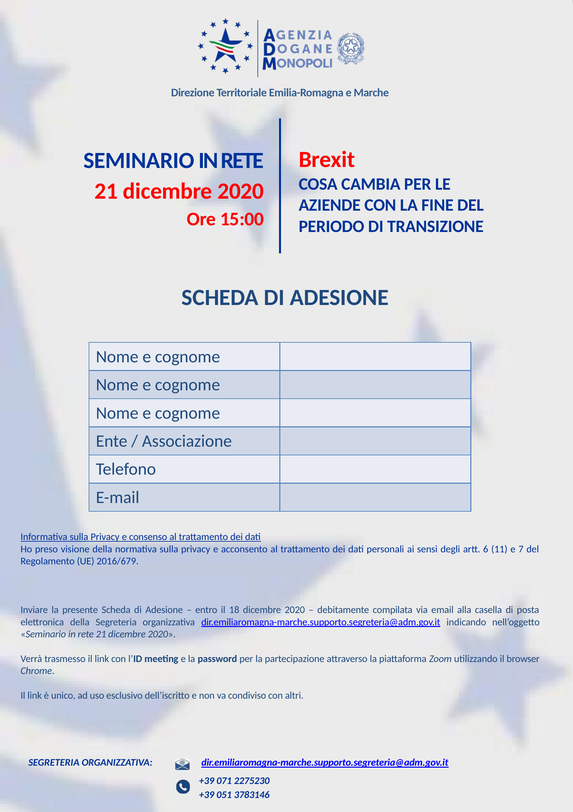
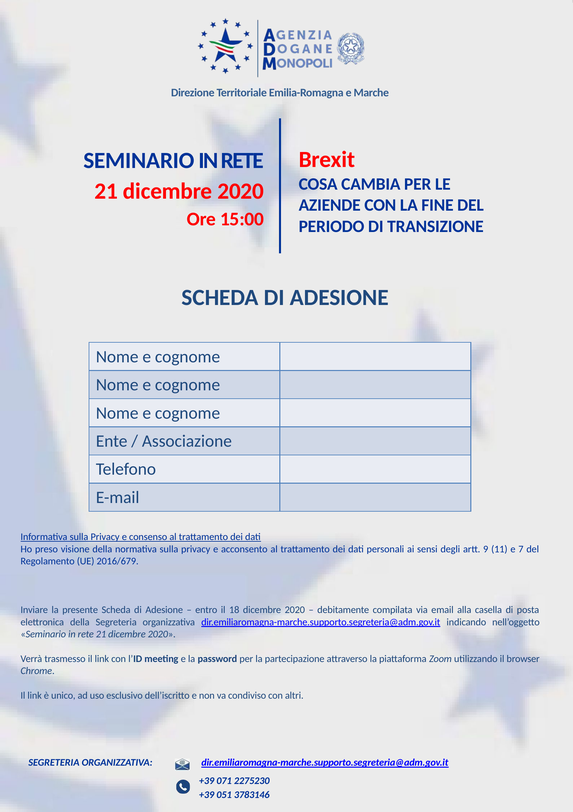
6: 6 -> 9 (486, 548)
